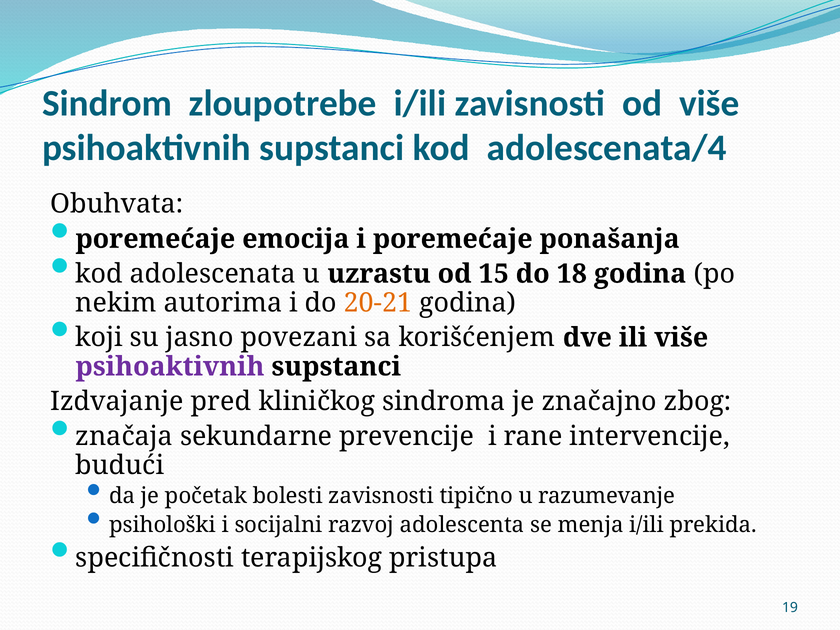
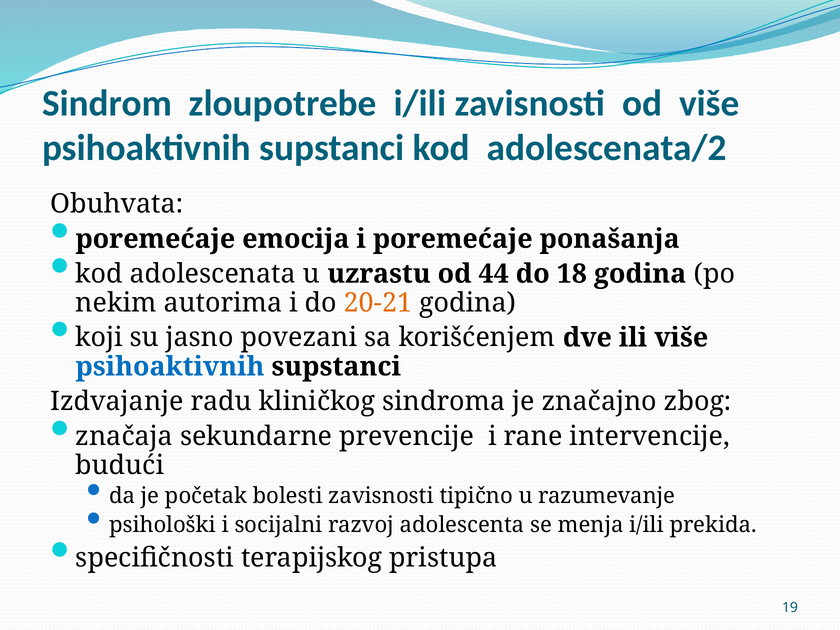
adolescenata/4: adolescenata/4 -> adolescenata/2 (607, 148)
15: 15 -> 44 (494, 274)
psihoaktivnih colour: purple -> blue (170, 367)
pred: pred -> radu (221, 401)
